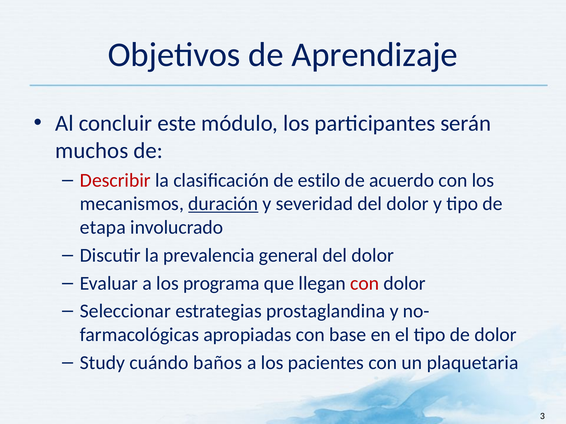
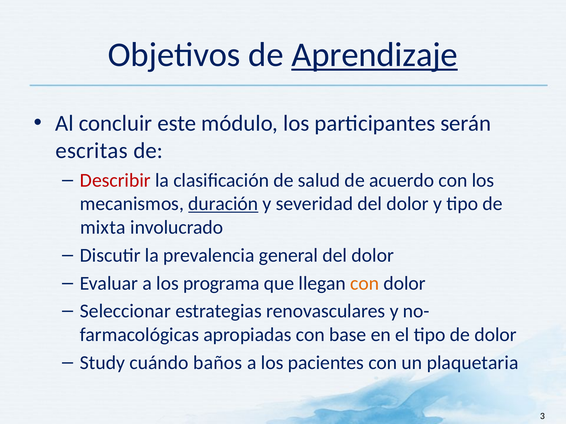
Aprendizaje underline: none -> present (375, 55)
muchos: muchos -> escritas (92, 151)
estilo: estilo -> salud (319, 180)
etapa: etapa -> mixta (103, 228)
con colour: red -> orange (365, 284)
prostaglandina: prostaglandina -> renovasculares (326, 312)
